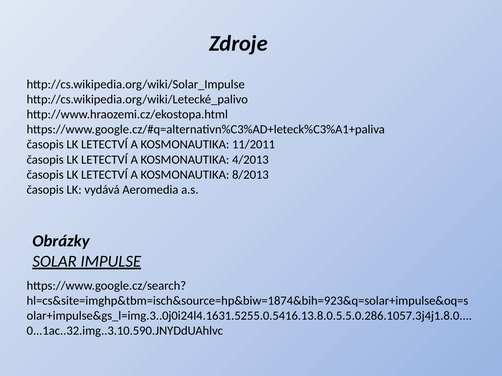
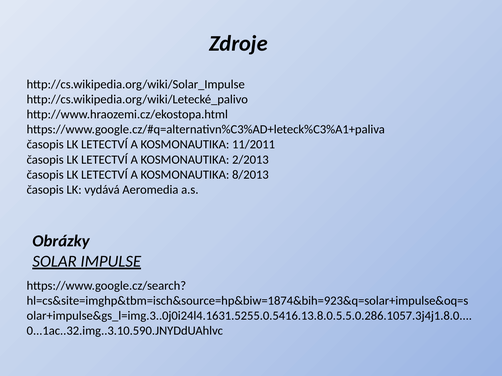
4/2013: 4/2013 -> 2/2013 (250, 160)
